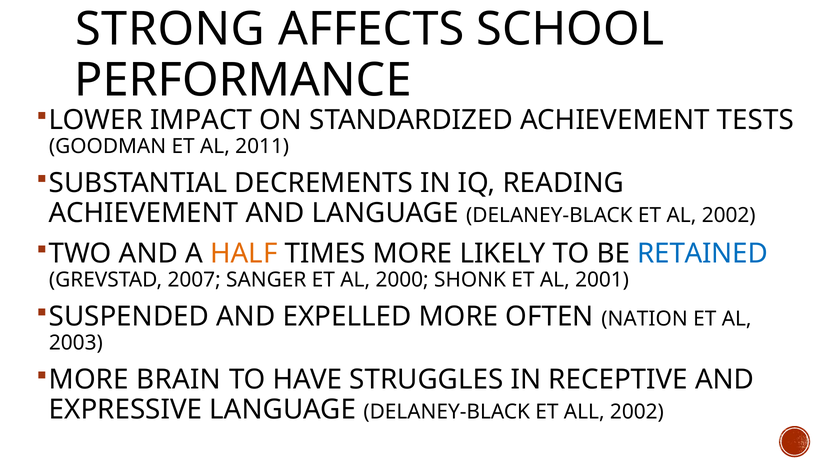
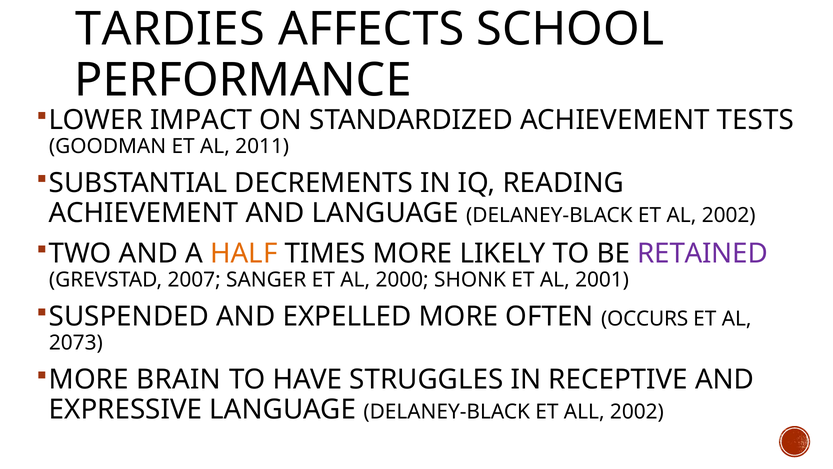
STRONG: STRONG -> TARDIES (170, 29)
RETAINED colour: blue -> purple (703, 253)
NATION: NATION -> OCCURS (645, 319)
2003: 2003 -> 2073 (76, 343)
